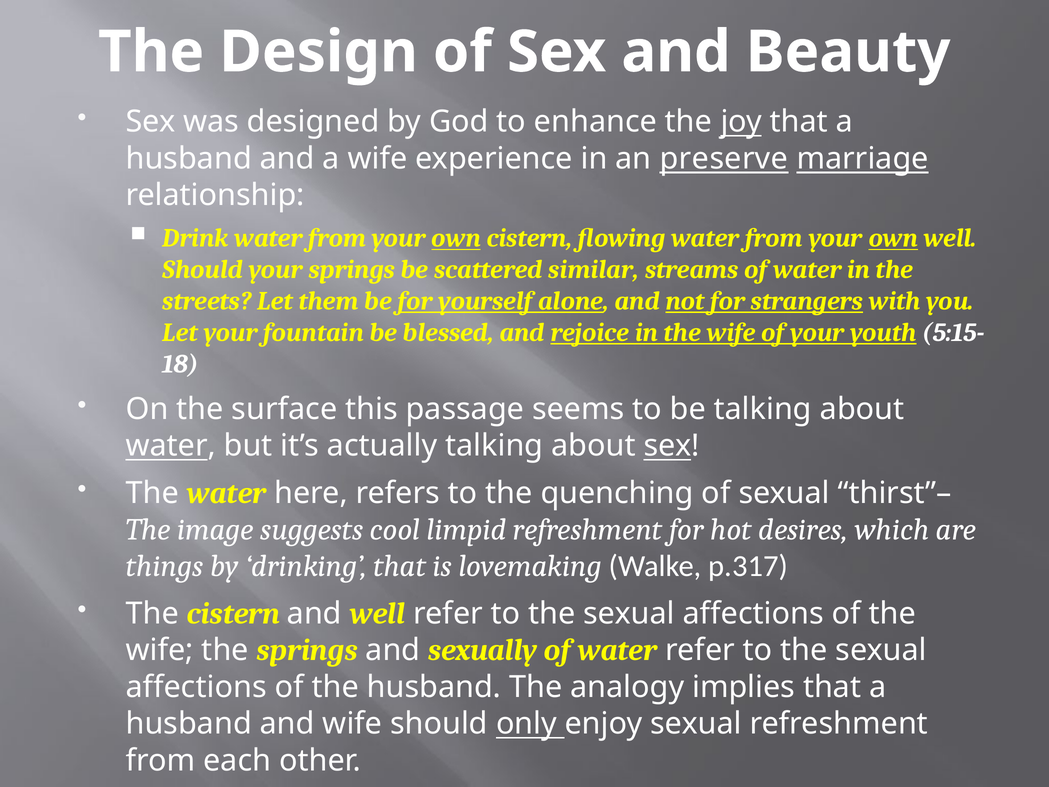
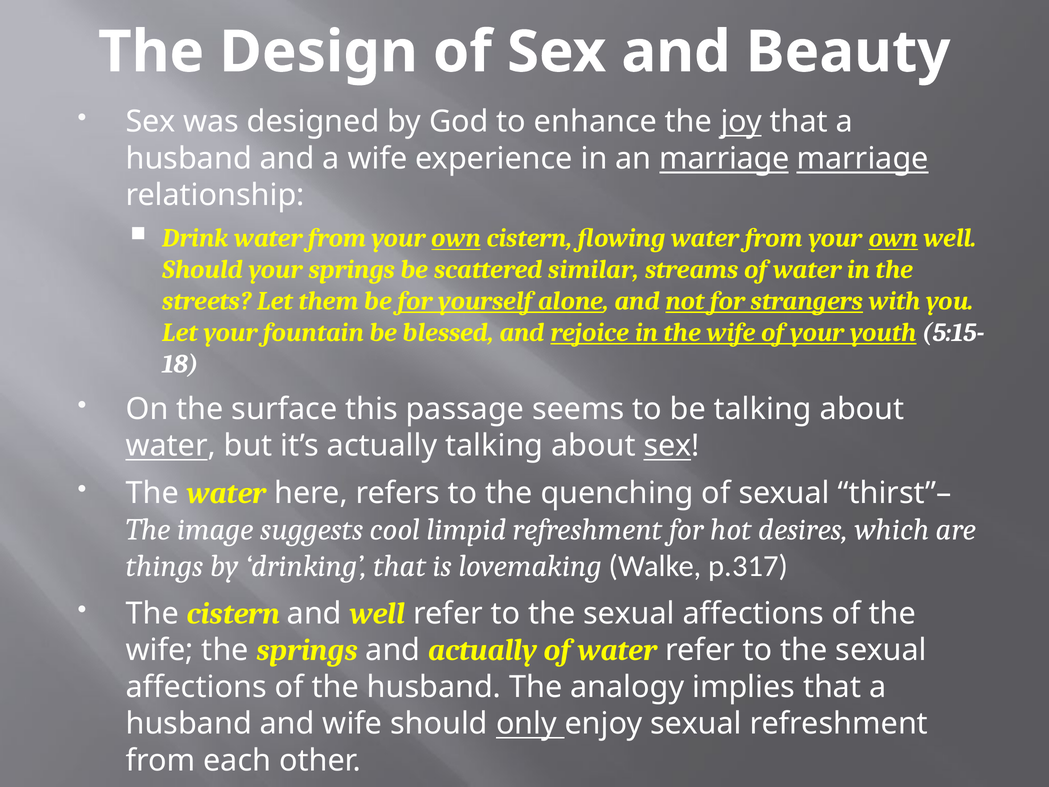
an preserve: preserve -> marriage (724, 159)
and sexually: sexually -> actually (483, 650)
